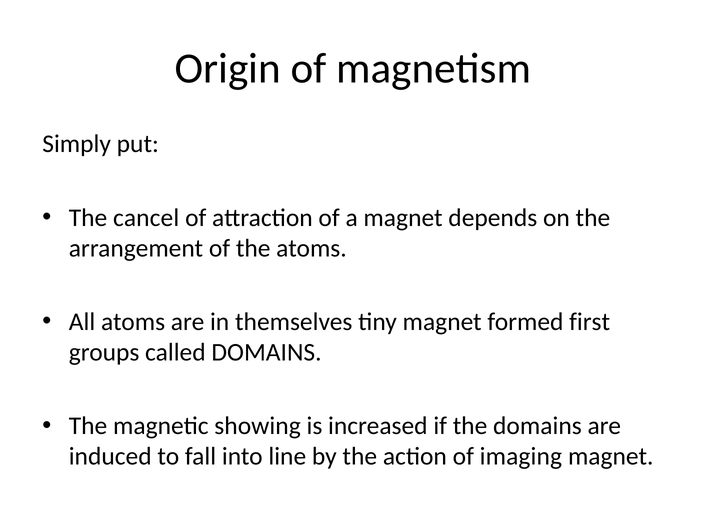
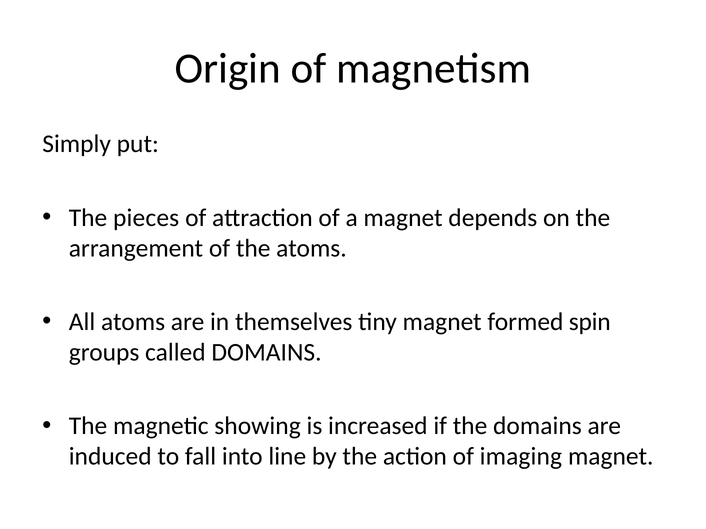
cancel: cancel -> pieces (146, 218)
first: first -> spin (590, 322)
